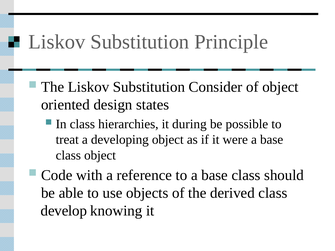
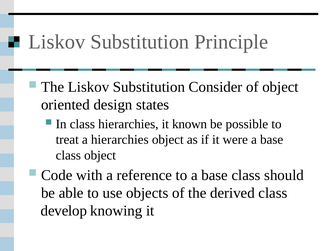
during: during -> known (190, 124)
a developing: developing -> hierarchies (120, 140)
